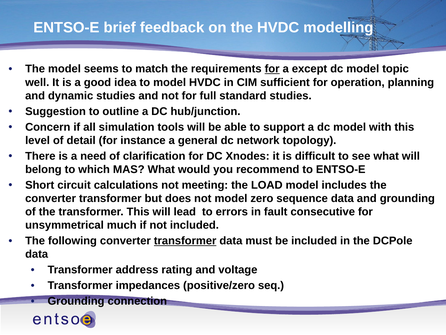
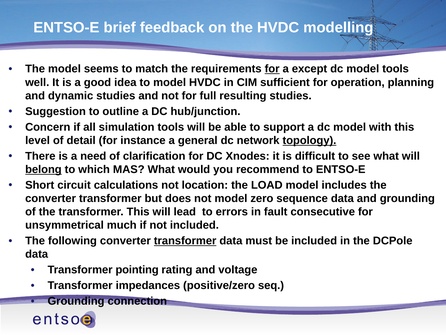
model topic: topic -> tools (396, 69)
standard: standard -> resulting (243, 96)
topology underline: none -> present (309, 140)
belong underline: none -> present (43, 169)
meeting: meeting -> location (205, 185)
address: address -> pointing (137, 270)
